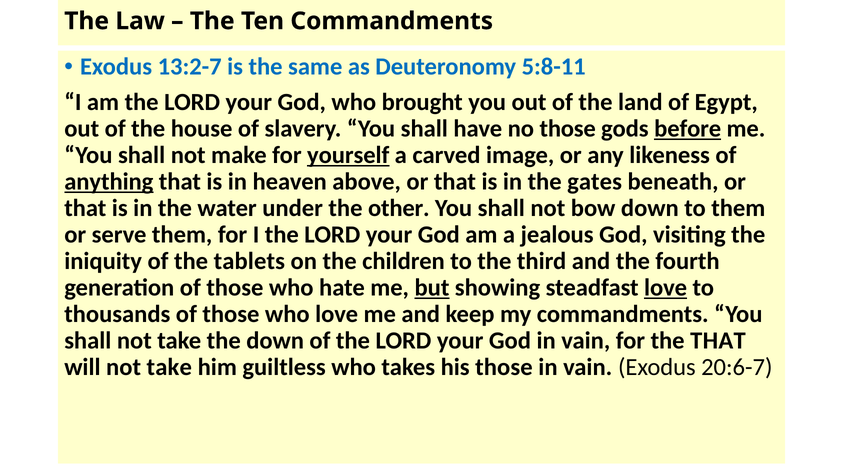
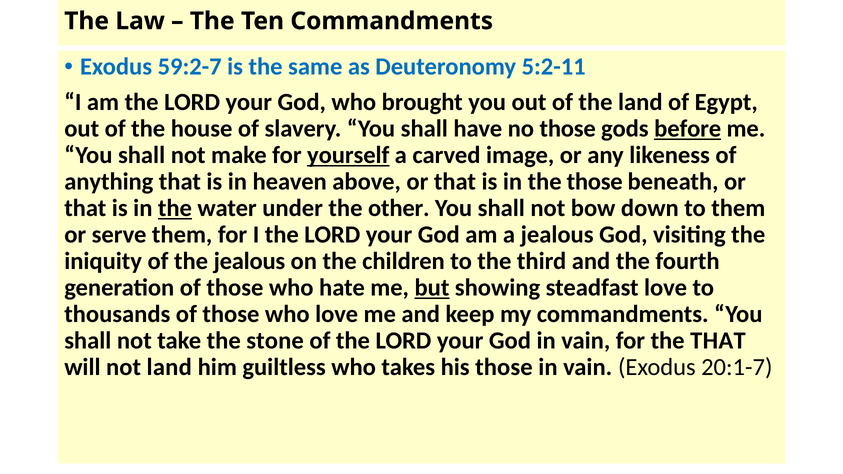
13:2-7: 13:2-7 -> 59:2-7 (190, 67)
5:8-11: 5:8-11 -> 5:2-11 (554, 67)
anything underline: present -> none (109, 182)
the gates: gates -> those (595, 182)
the underline: none -> present (175, 208)
the tablets: tablets -> jealous (249, 261)
love underline: present -> none (666, 288)
the down: down -> stone (275, 341)
will not take: take -> land (169, 367)
20:6-7: 20:6-7 -> 20:1-7 (737, 367)
